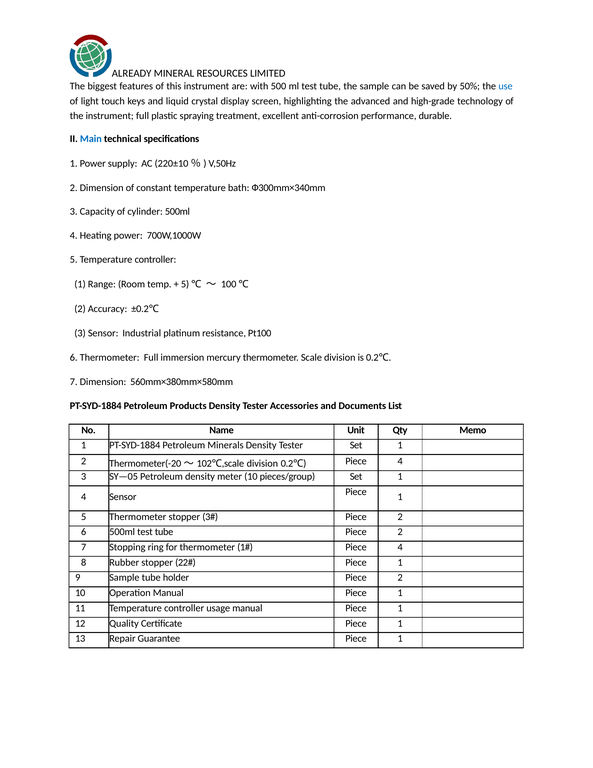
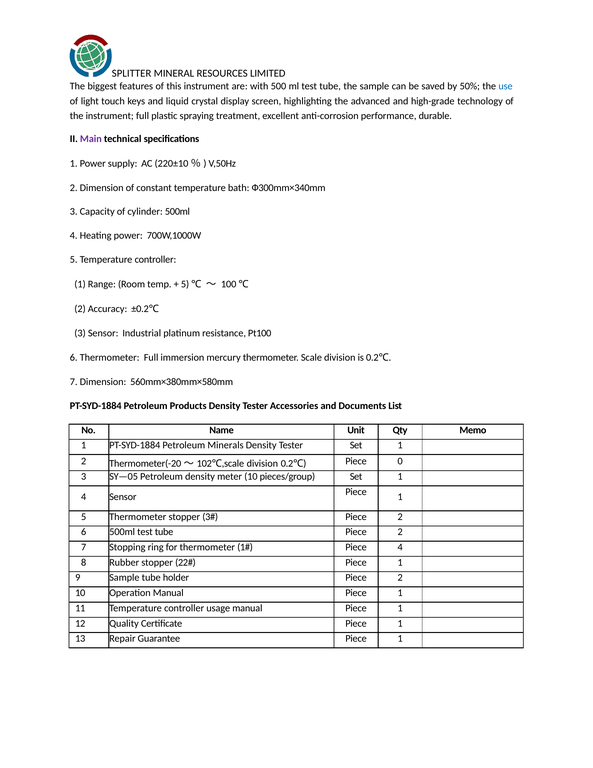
ALREADY: ALREADY -> SPLITTER (132, 73)
Main colour: blue -> purple (91, 139)
0.2℃ Piece 4: 4 -> 0 (400, 461)
